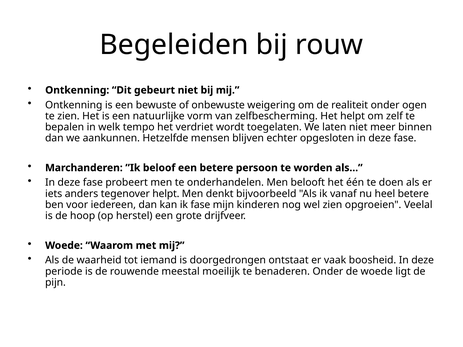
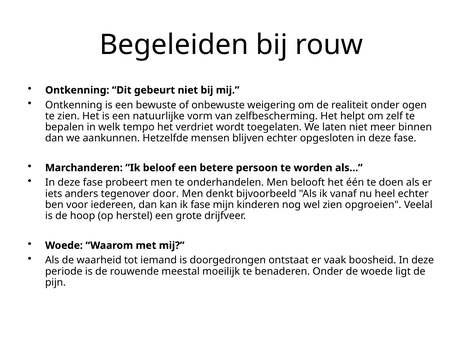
tegenover helpt: helpt -> door (166, 194)
heel betere: betere -> echter (413, 194)
